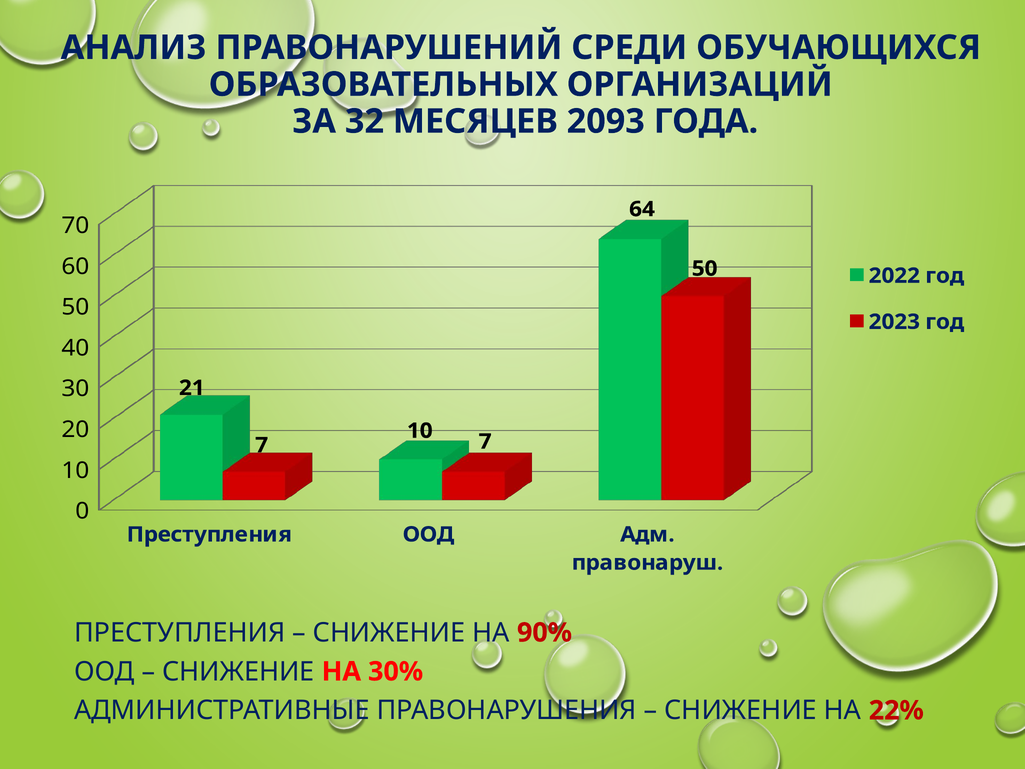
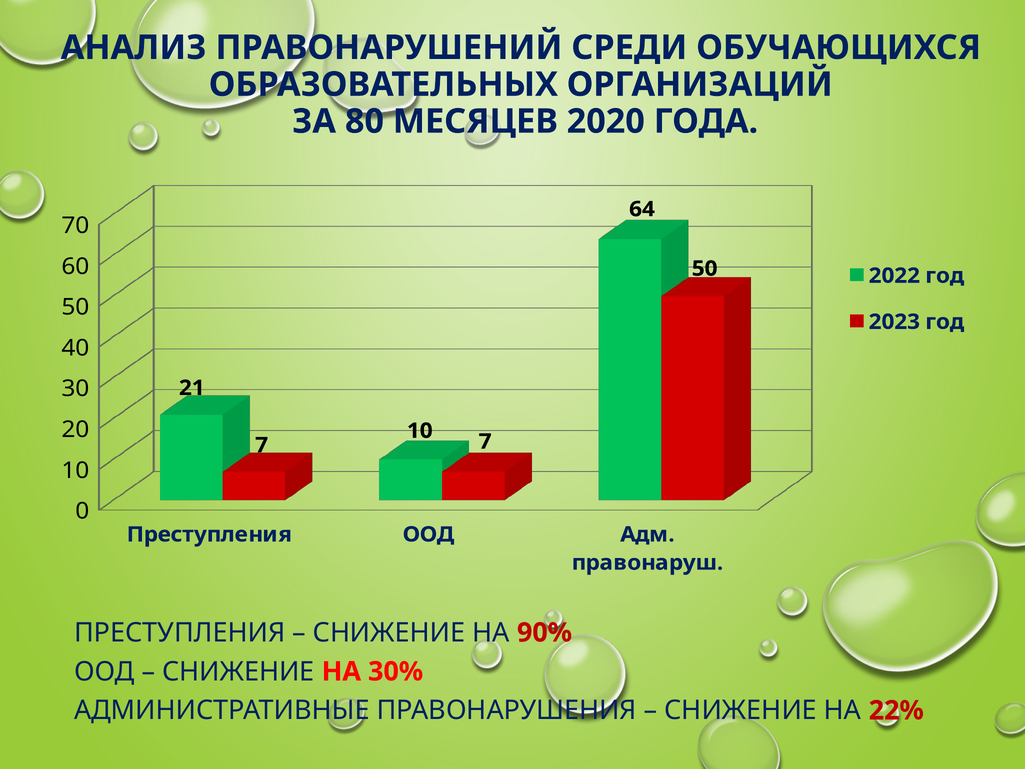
32: 32 -> 80 (364, 121)
2093: 2093 -> 2020 (606, 121)
